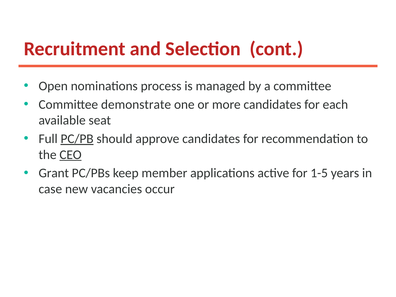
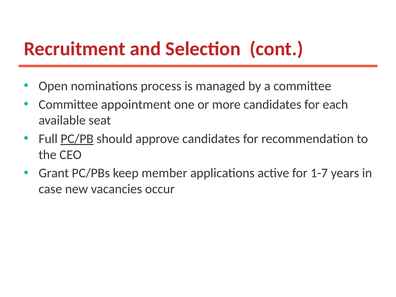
demonstrate: demonstrate -> appointment (136, 105)
CEO underline: present -> none (71, 155)
1-5: 1-5 -> 1-7 (319, 173)
